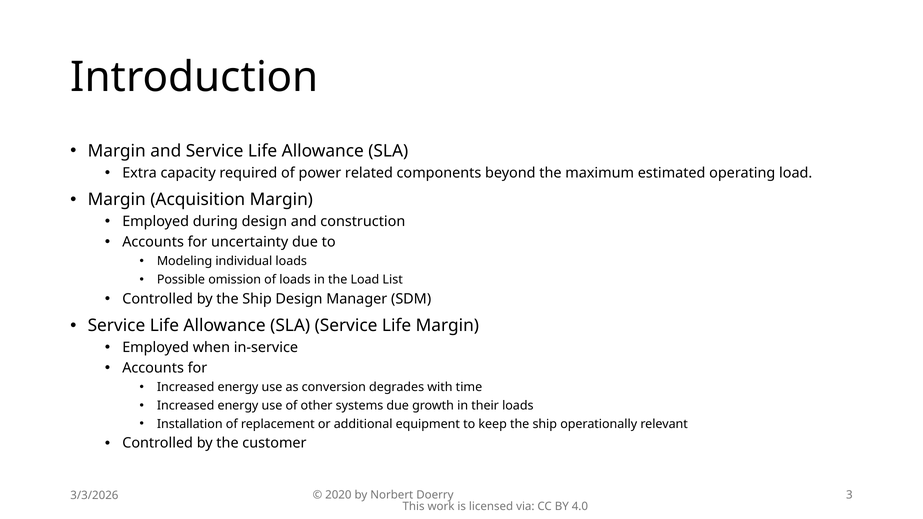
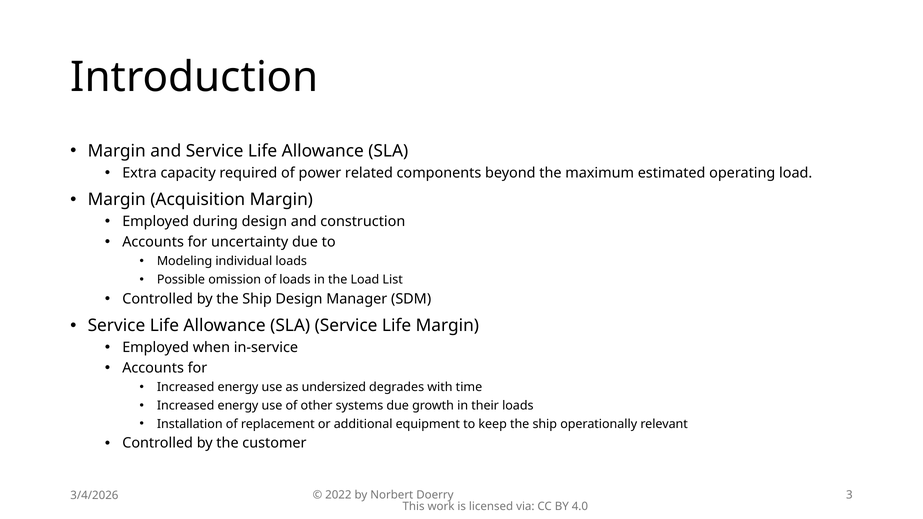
conversion: conversion -> undersized (334, 387)
2020: 2020 -> 2022 (338, 495)
3/3/2026: 3/3/2026 -> 3/4/2026 (94, 496)
